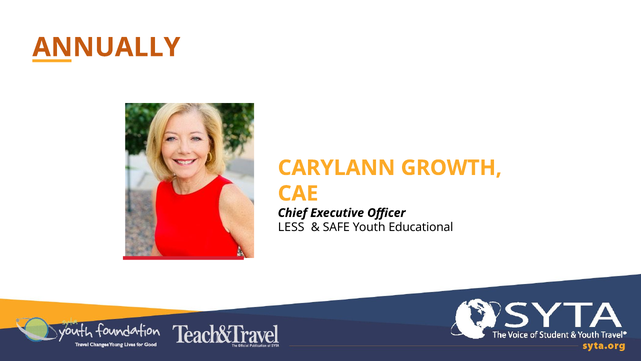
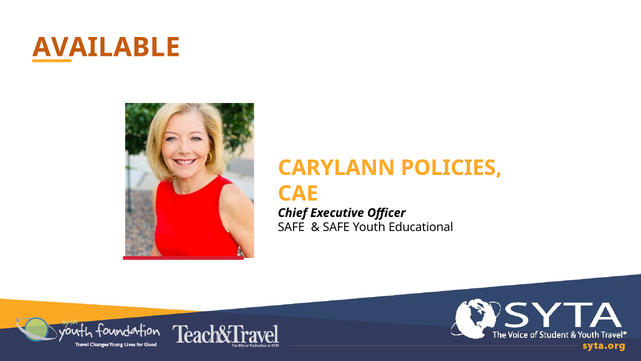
ANNUALLY: ANNUALLY -> AVAILABLE (106, 47)
GROWTH: GROWTH -> POLICIES (451, 168)
LESS: LESS -> SAFE (291, 227)
